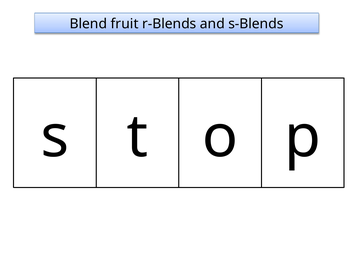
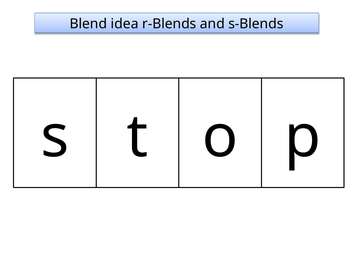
fruit: fruit -> idea (125, 24)
